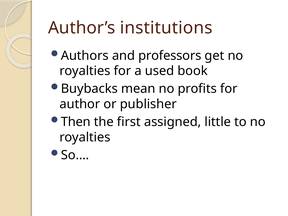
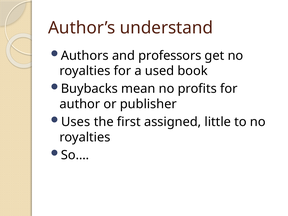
institutions: institutions -> understand (166, 28)
Then: Then -> Uses (76, 122)
